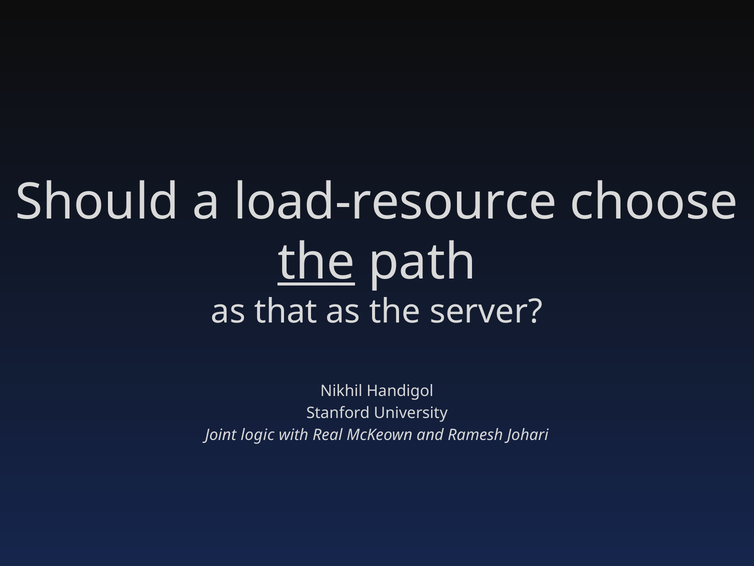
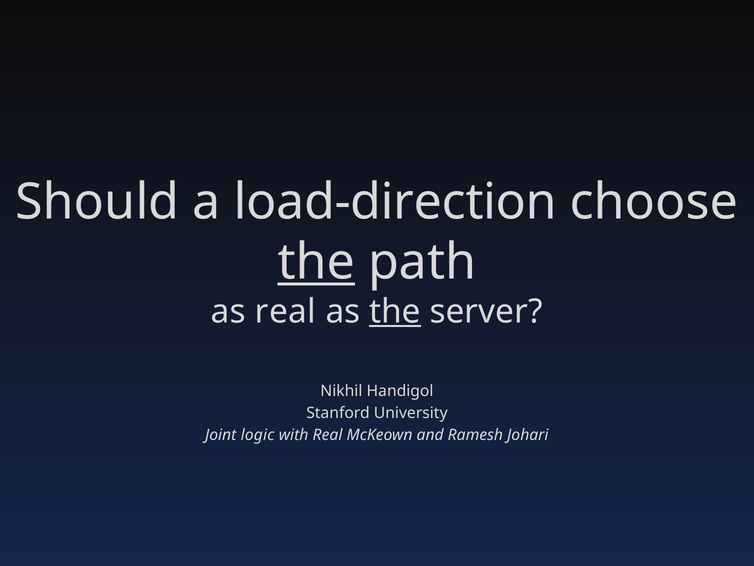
load-resource: load-resource -> load-direction (395, 202)
as that: that -> real (285, 311)
the underline: none -> present (395, 311)
